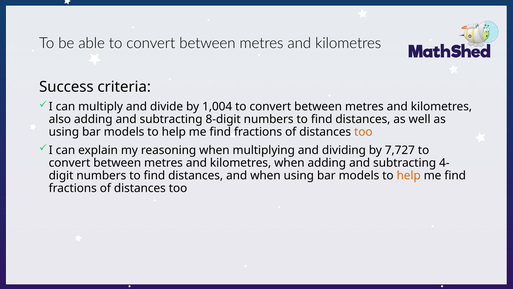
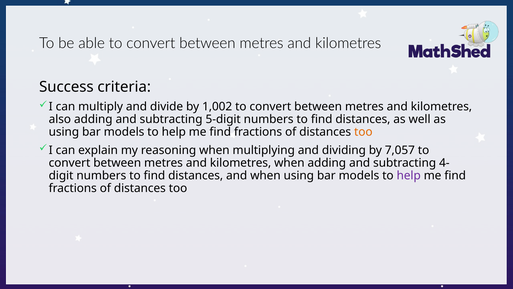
1,004: 1,004 -> 1,002 (217, 107)
8-digit: 8-digit -> 5-digit (223, 119)
7,727: 7,727 -> 7,057 (400, 150)
help colour: orange -> purple (409, 175)
